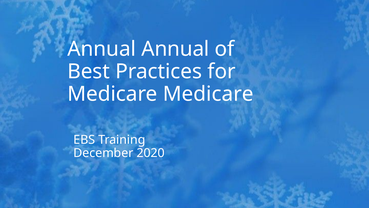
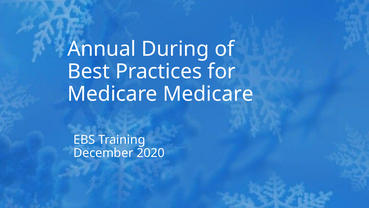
Annual Annual: Annual -> During (175, 49)
